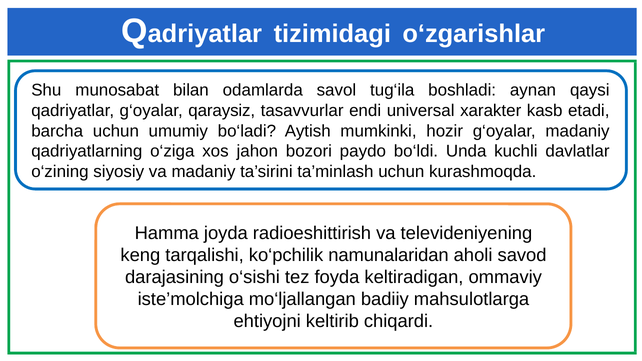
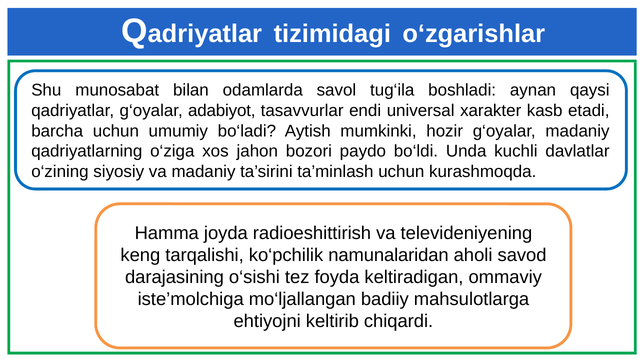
qaraysiz: qaraysiz -> adabiyot (222, 111)
